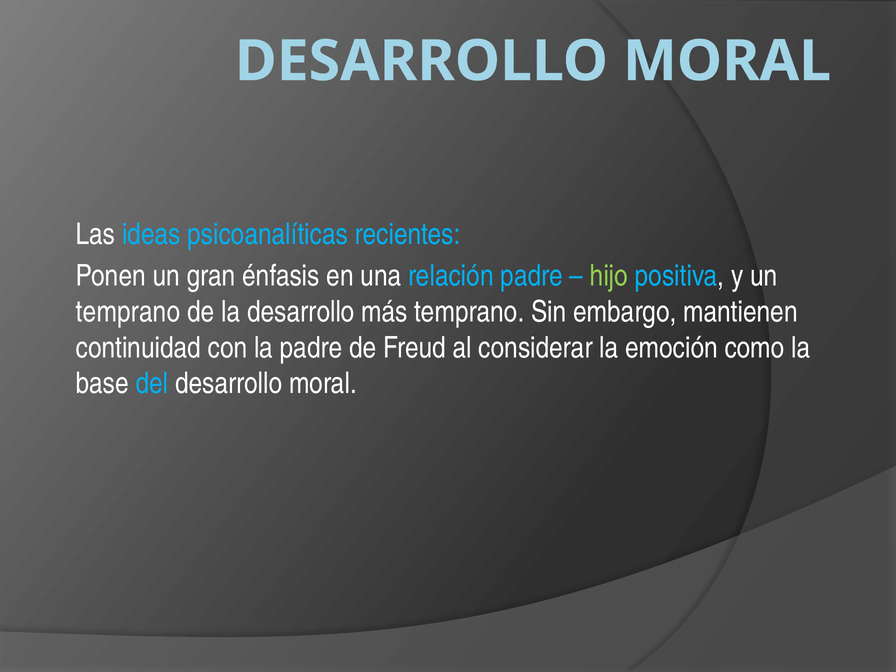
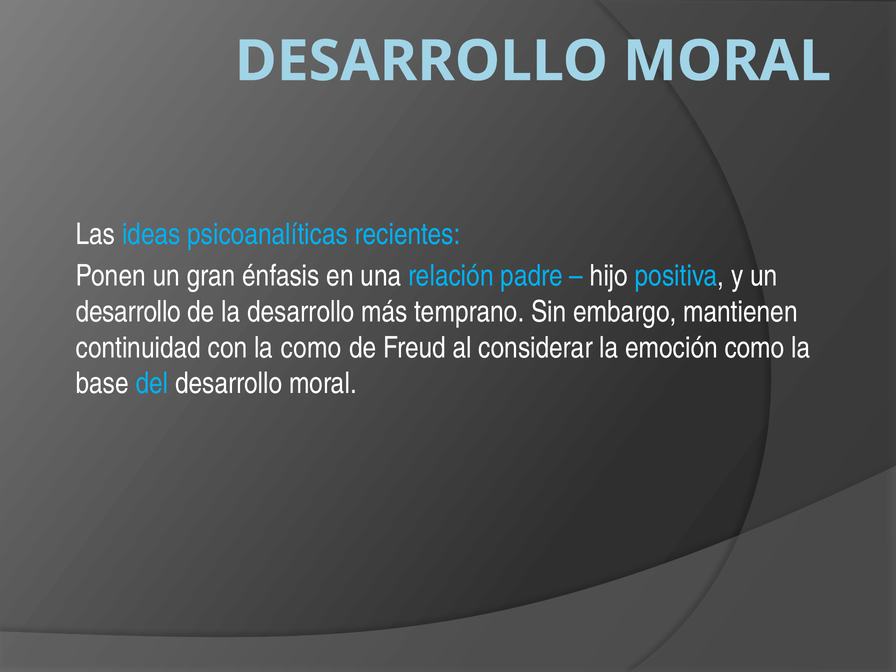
hijo colour: light green -> white (609, 276)
temprano: temprano -> desarrollo (128, 312)
la padre: padre -> como (311, 348)
